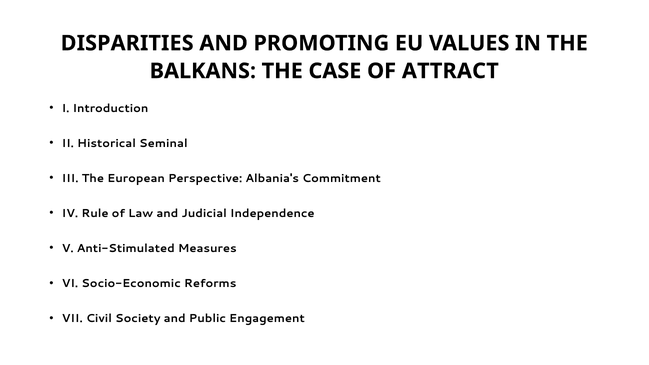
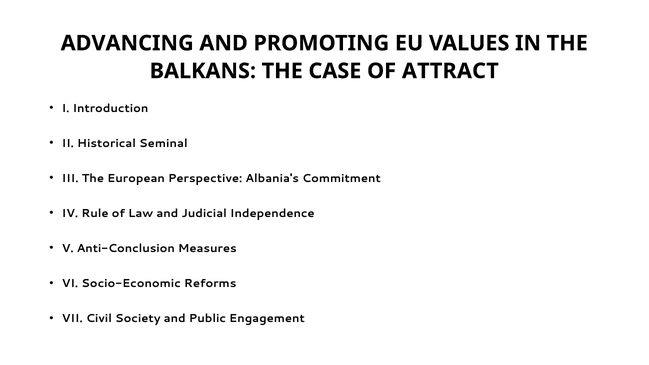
DISPARITIES: DISPARITIES -> ADVANCING (127, 43)
Anti-Stimulated: Anti-Stimulated -> Anti-Conclusion (126, 248)
